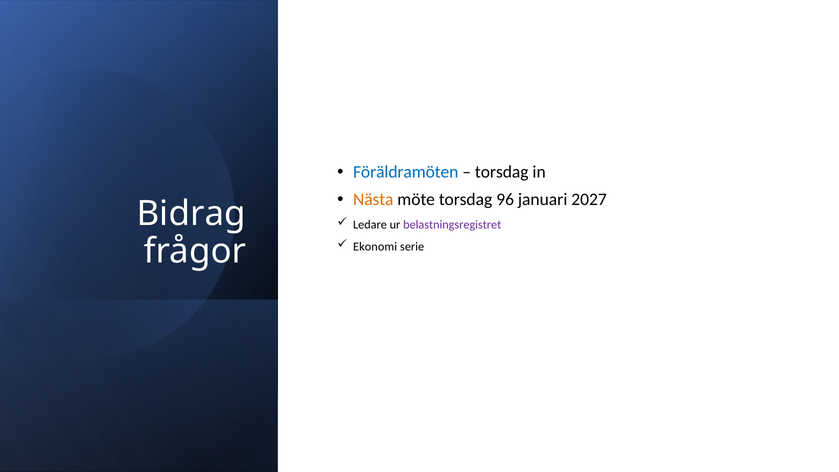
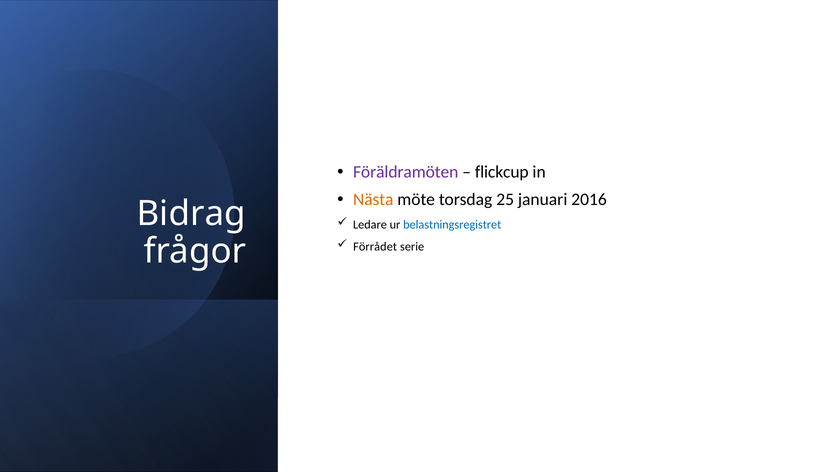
Föräldramöten colour: blue -> purple (406, 172)
torsdag: torsdag -> flickcup (502, 172)
96: 96 -> 25 (505, 200)
2027: 2027 -> 2016 (589, 200)
belastningsregistret colour: purple -> blue (452, 224)
Ekonomi: Ekonomi -> Förrådet (375, 246)
